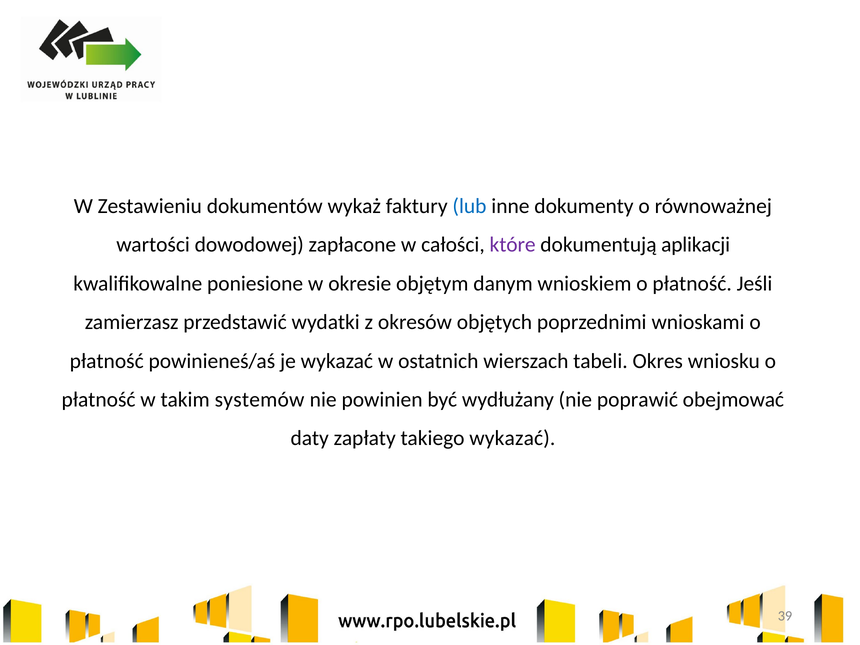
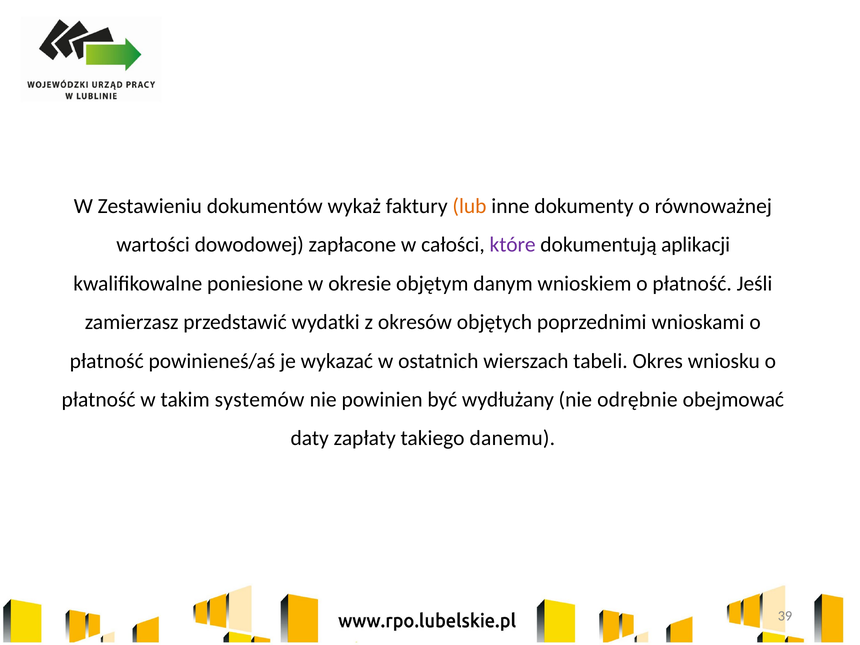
lub colour: blue -> orange (470, 206)
poprawić: poprawić -> odrębnie (637, 400)
takiego wykazać: wykazać -> danemu (512, 438)
